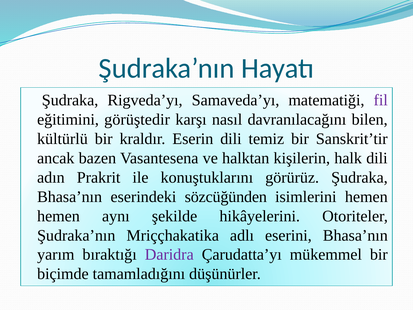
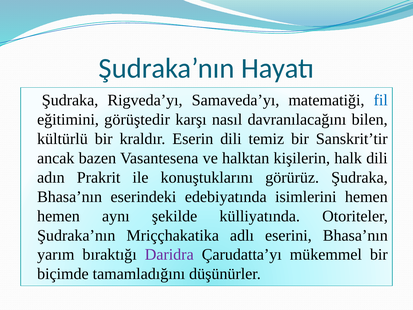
fil colour: purple -> blue (381, 100)
sözcüğünden: sözcüğünden -> edebiyatında (226, 197)
hikâyelerini: hikâyelerini -> külliyatında (260, 216)
